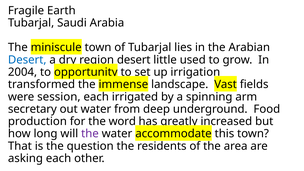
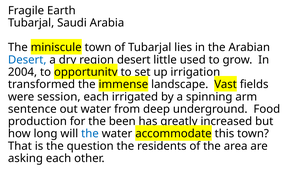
secretary: secretary -> sentence (32, 109)
word: word -> been (122, 121)
the colour: purple -> blue (90, 134)
